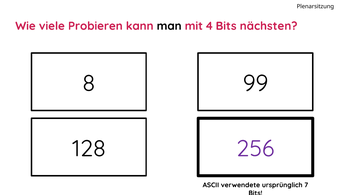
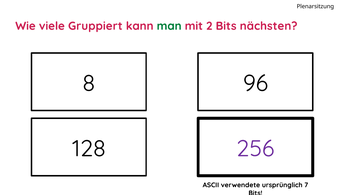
Probieren: Probieren -> Gruppiert (95, 26)
man colour: black -> green (169, 26)
4: 4 -> 2 (209, 26)
99: 99 -> 96 (256, 83)
